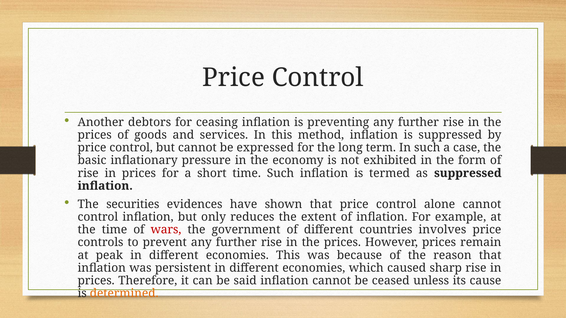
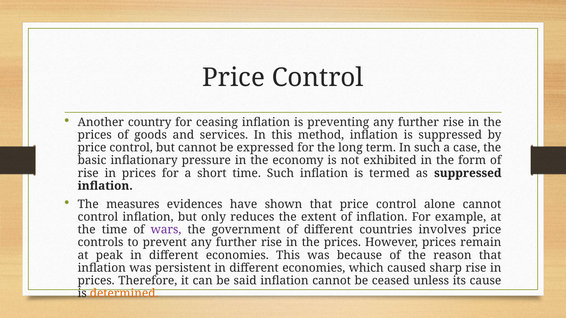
debtors: debtors -> country (150, 122)
securities: securities -> measures (133, 205)
wars colour: red -> purple (166, 230)
